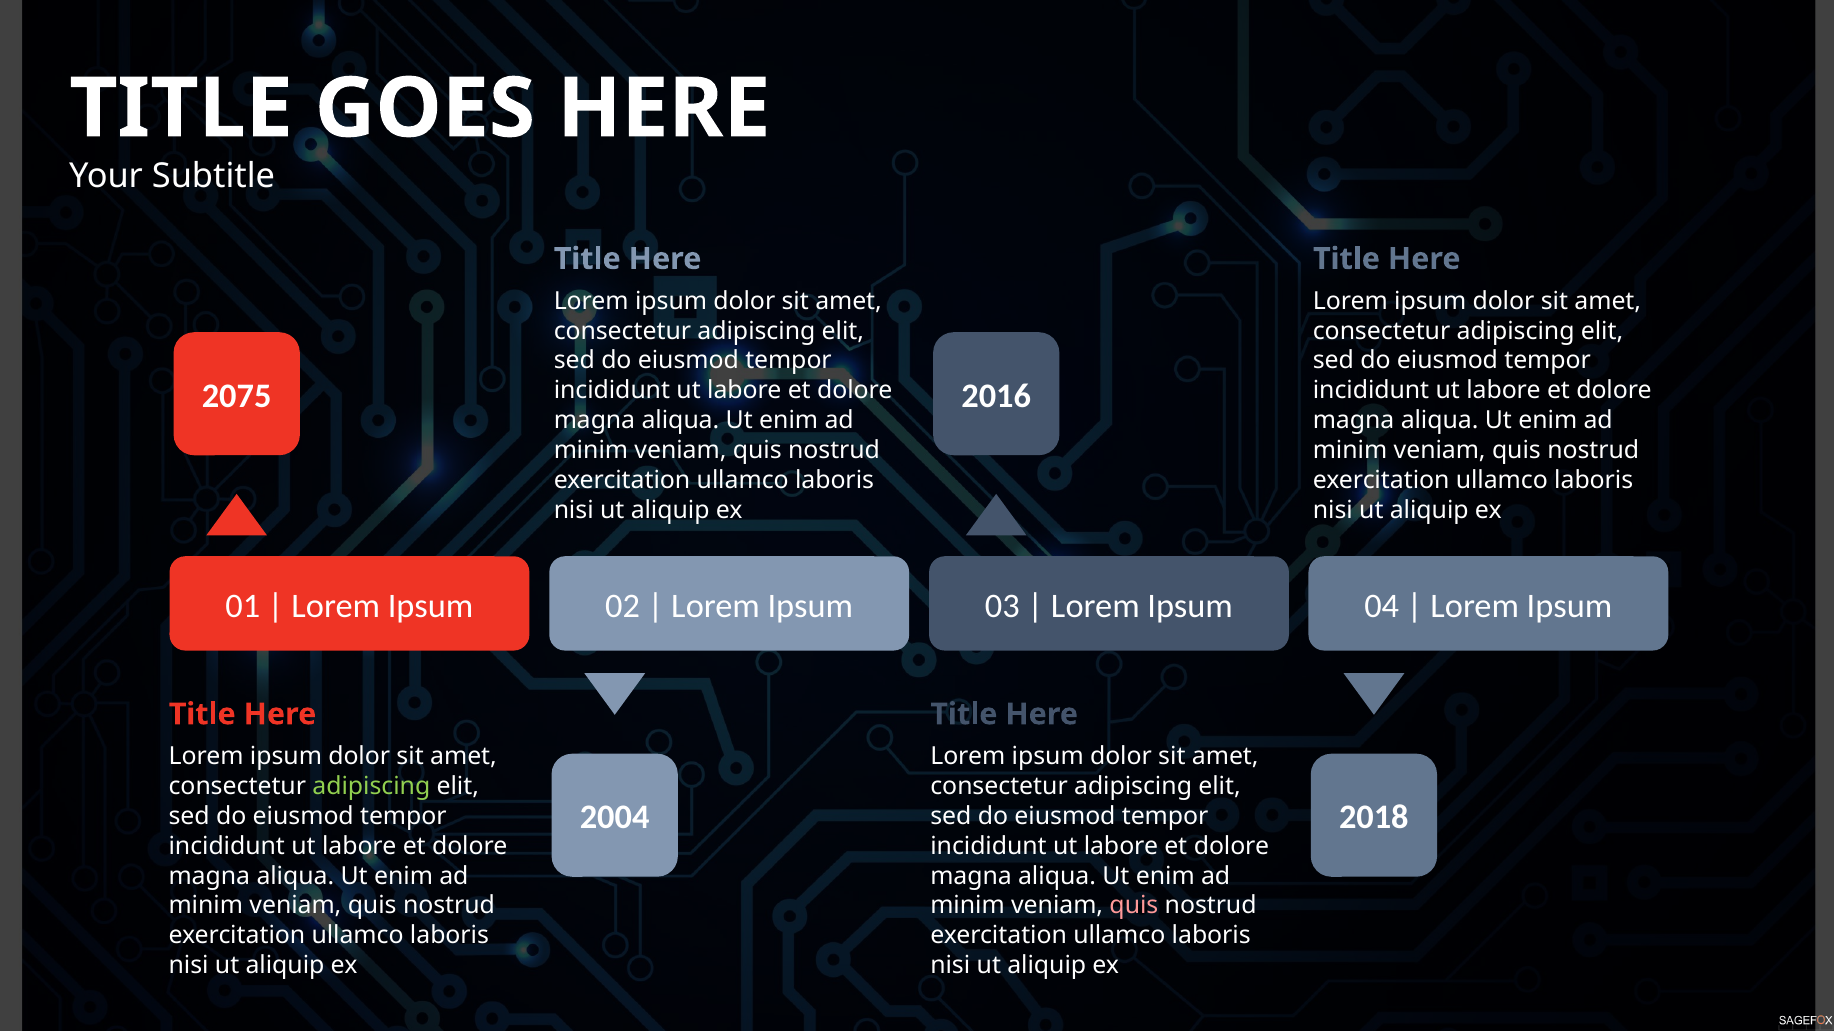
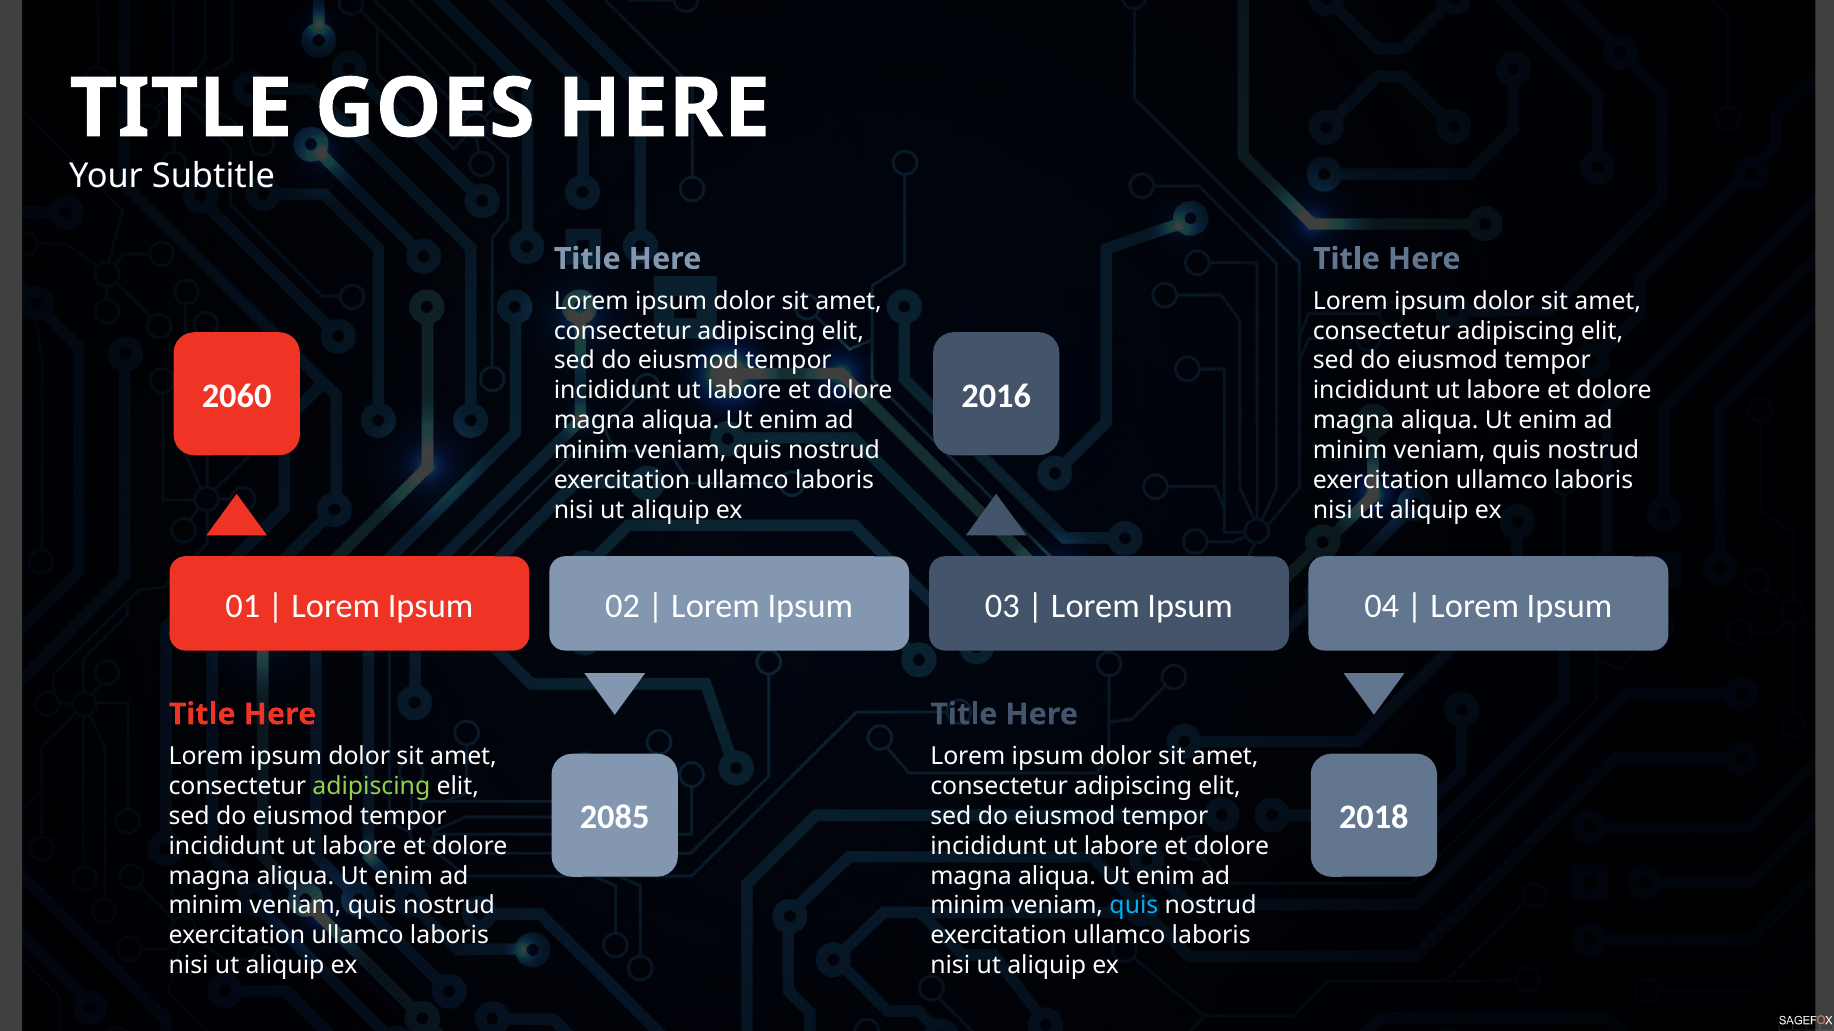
2075: 2075 -> 2060 (237, 396)
2004: 2004 -> 2085 (615, 818)
quis colour: pink -> light blue (1134, 906)
